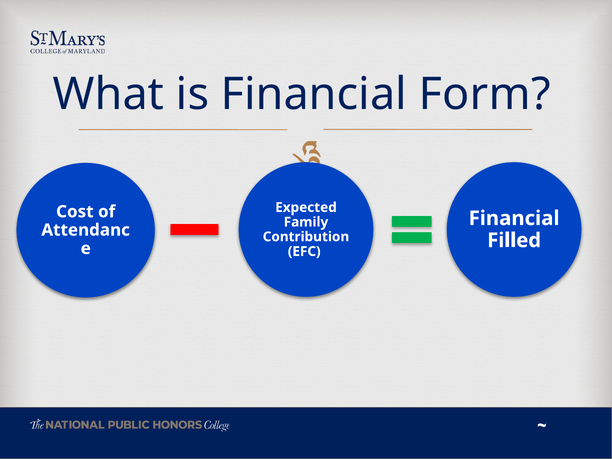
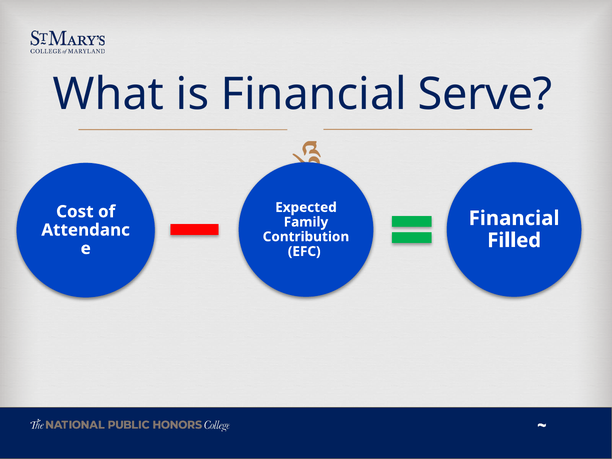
Form: Form -> Serve (485, 94)
